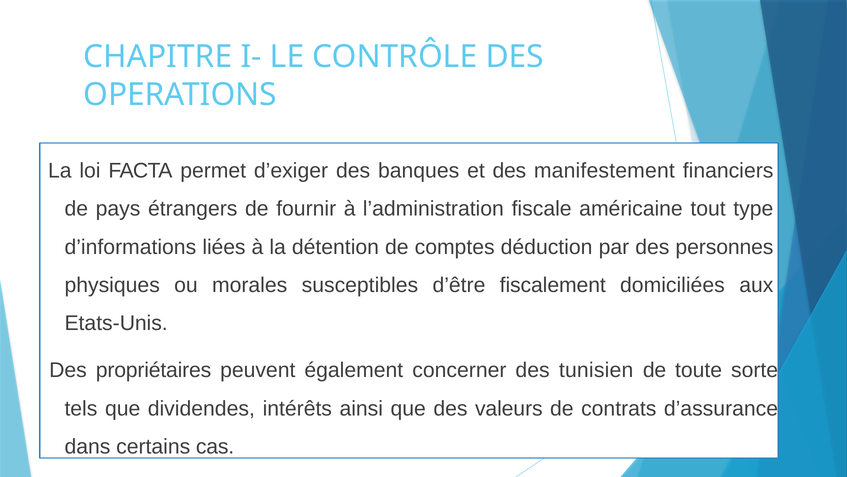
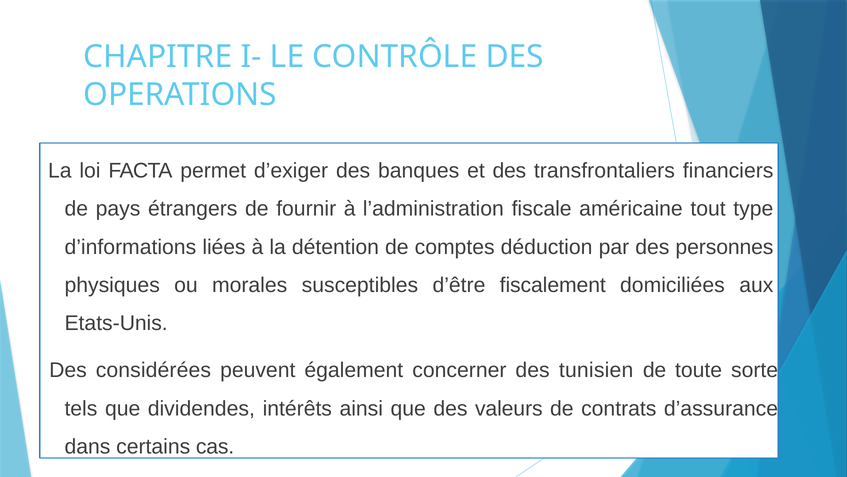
manifestement: manifestement -> transfrontaliers (604, 171)
propriétaires: propriétaires -> considérées (153, 370)
